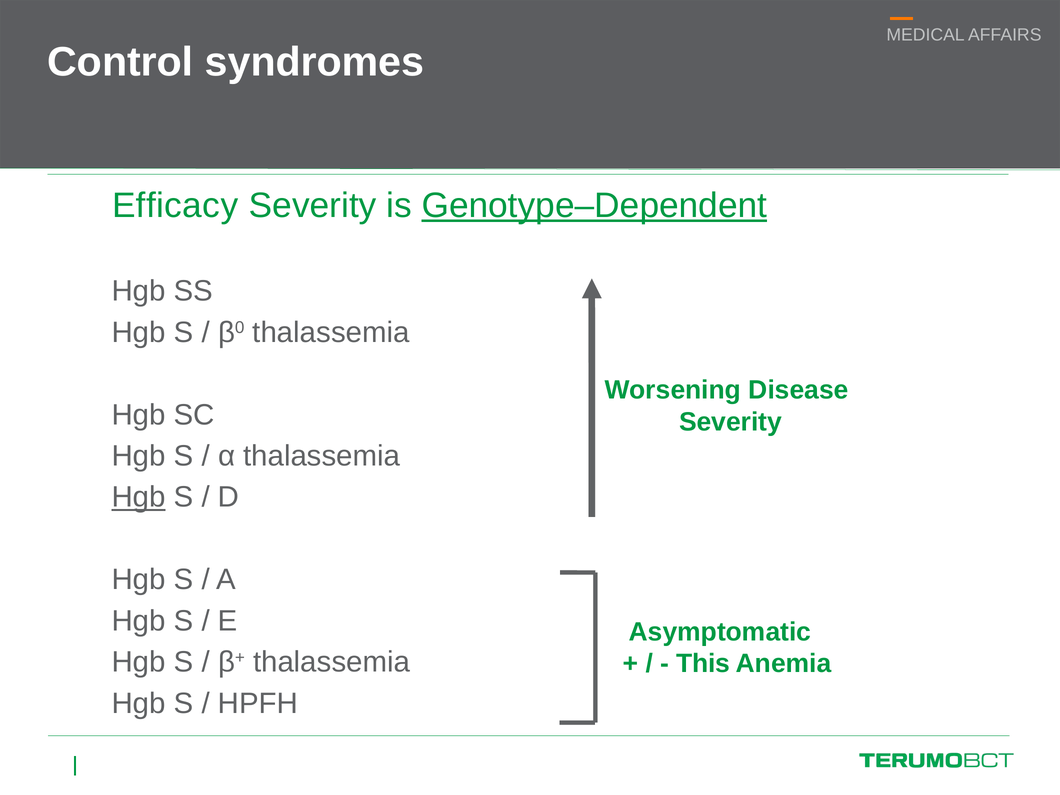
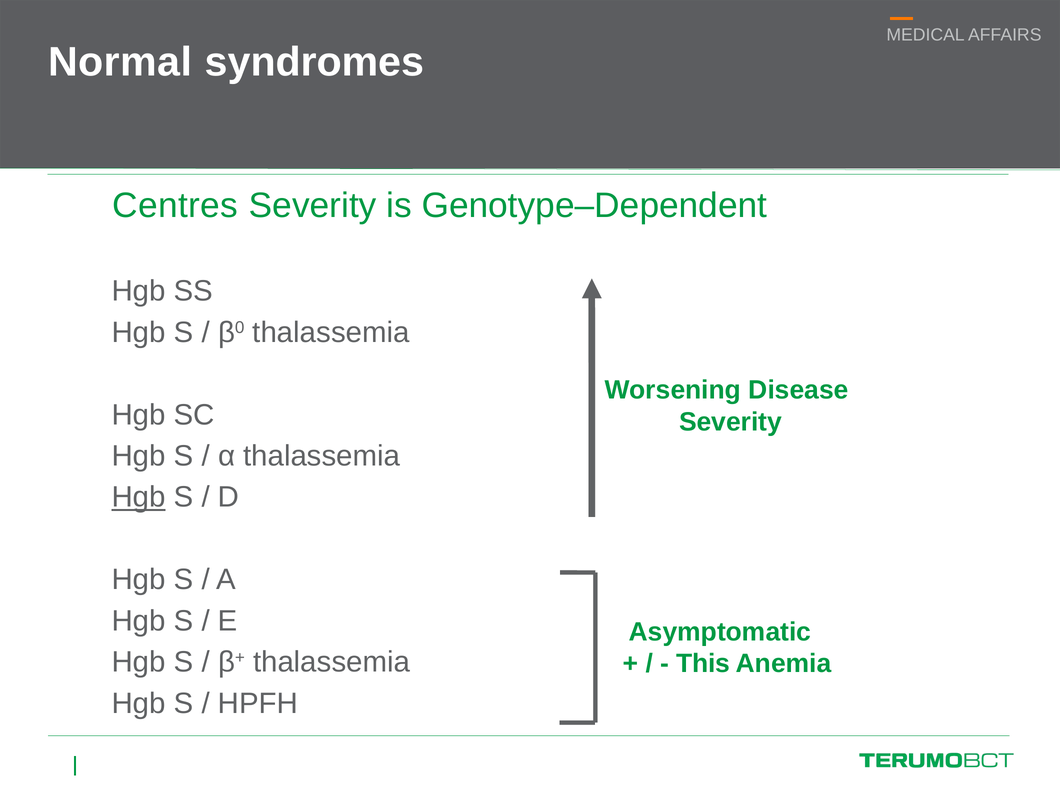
Control: Control -> Normal (120, 62)
Efficacy: Efficacy -> Centres (175, 206)
Genotype–Dependent underline: present -> none (594, 206)
